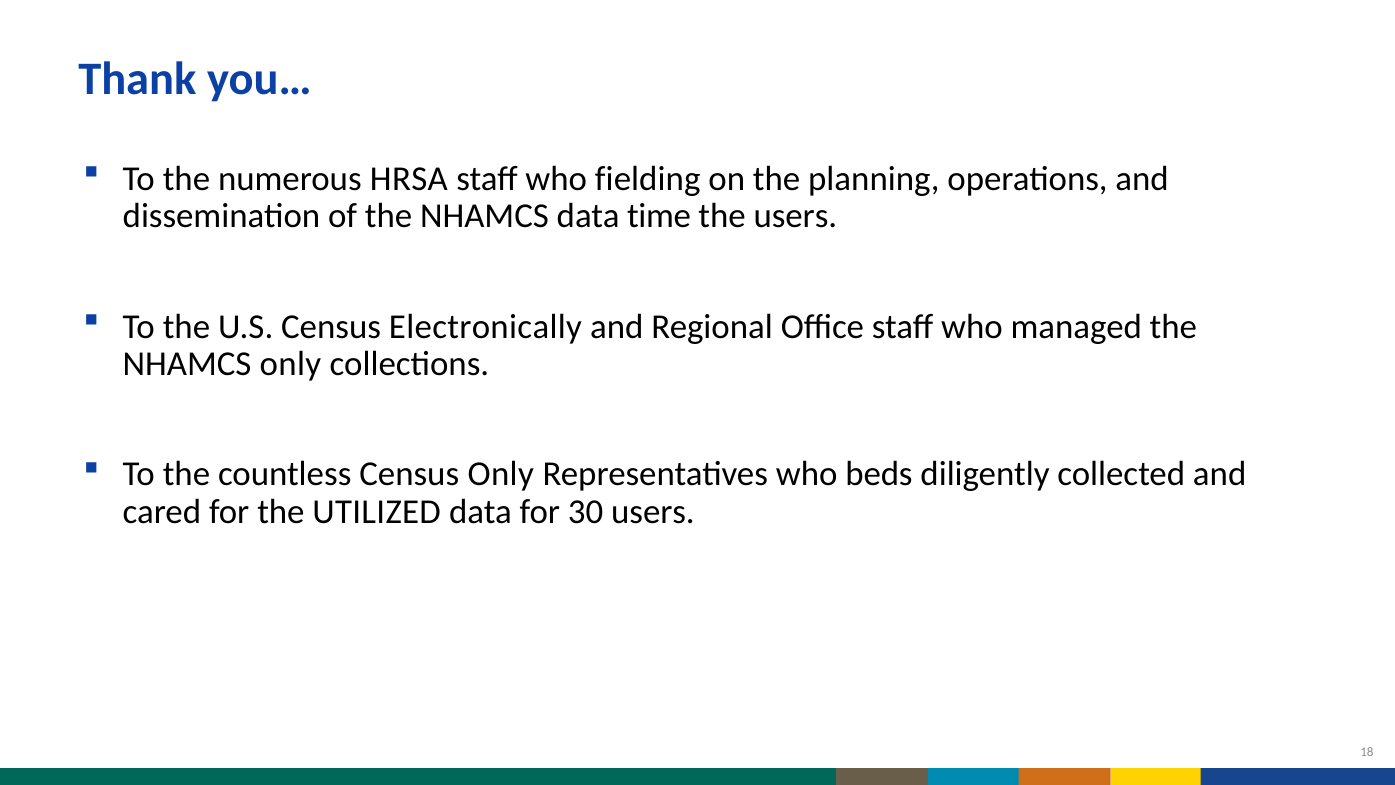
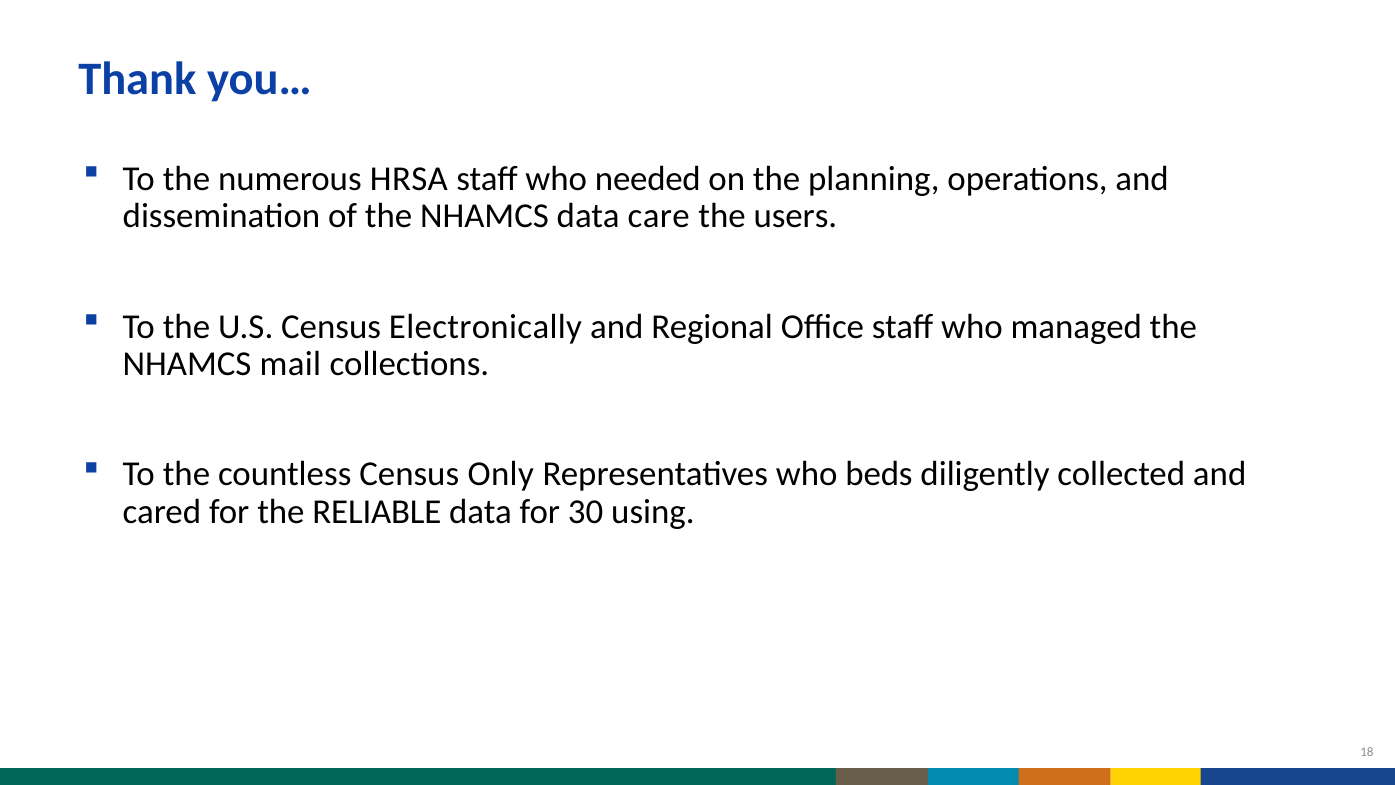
fielding: fielding -> needed (648, 179)
time: time -> care (659, 216)
NHAMCS only: only -> mail (290, 364)
UTILIZED: UTILIZED -> RELIABLE (377, 512)
30 users: users -> using (653, 512)
